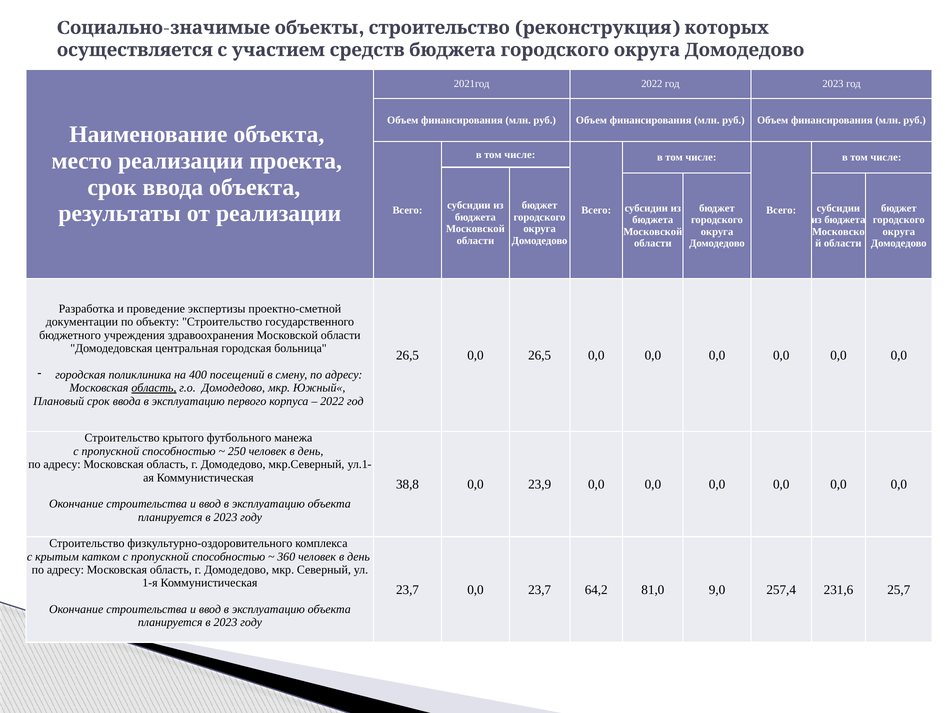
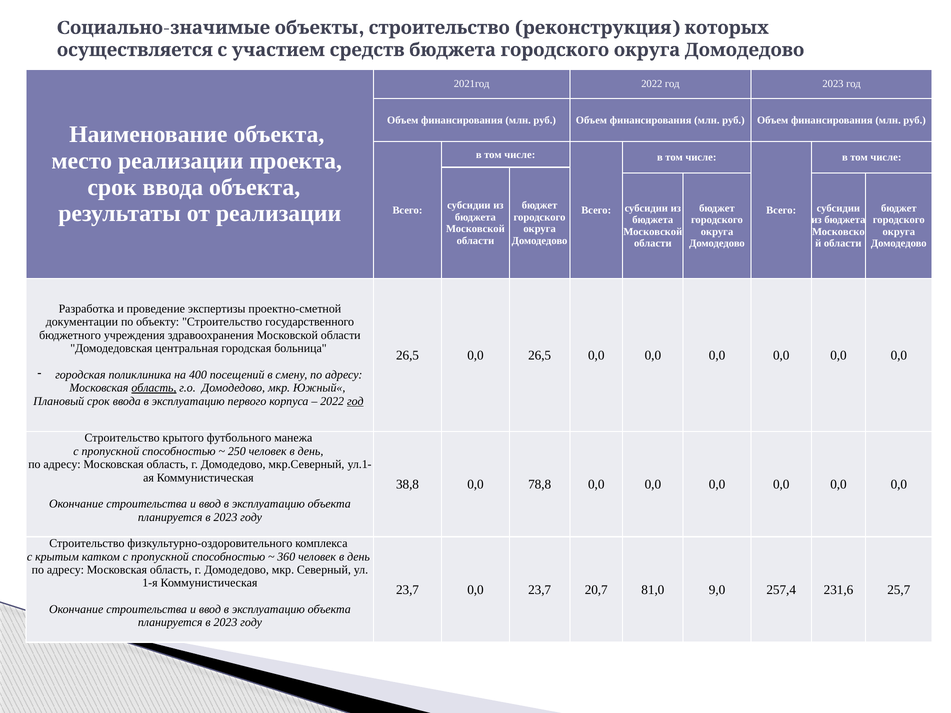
год underline: none -> present (355, 401)
23,9: 23,9 -> 78,8 (540, 485)
64,2: 64,2 -> 20,7 (596, 590)
